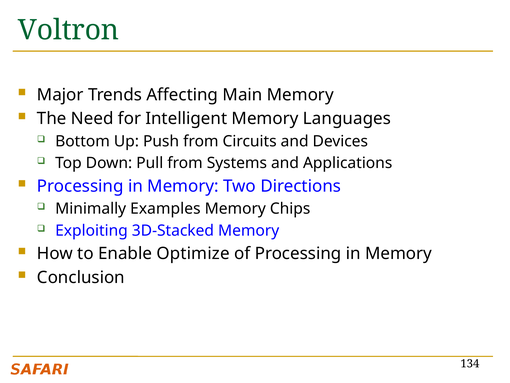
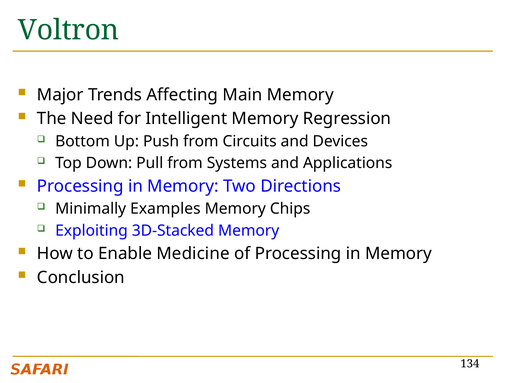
Languages: Languages -> Regression (347, 118)
Optimize: Optimize -> Medicine (193, 253)
